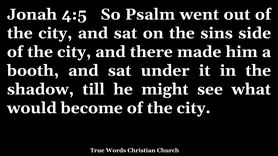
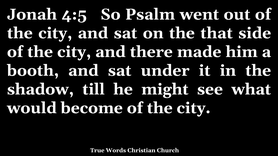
sins: sins -> that (217, 33)
